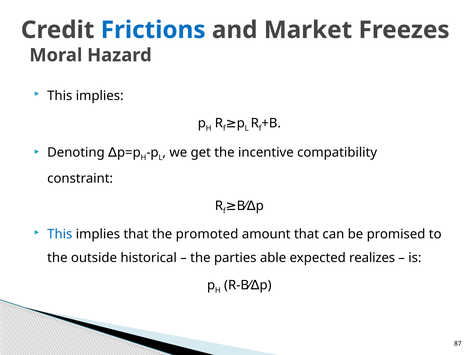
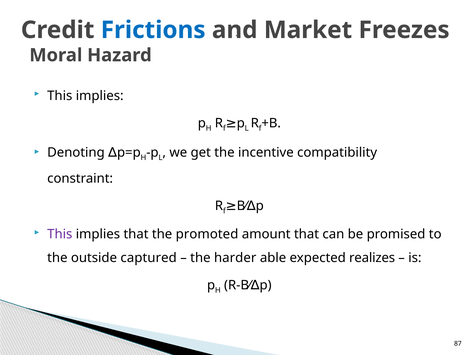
This colour: blue -> purple (60, 234)
historical: historical -> captured (149, 258)
parties: parties -> harder (235, 258)
